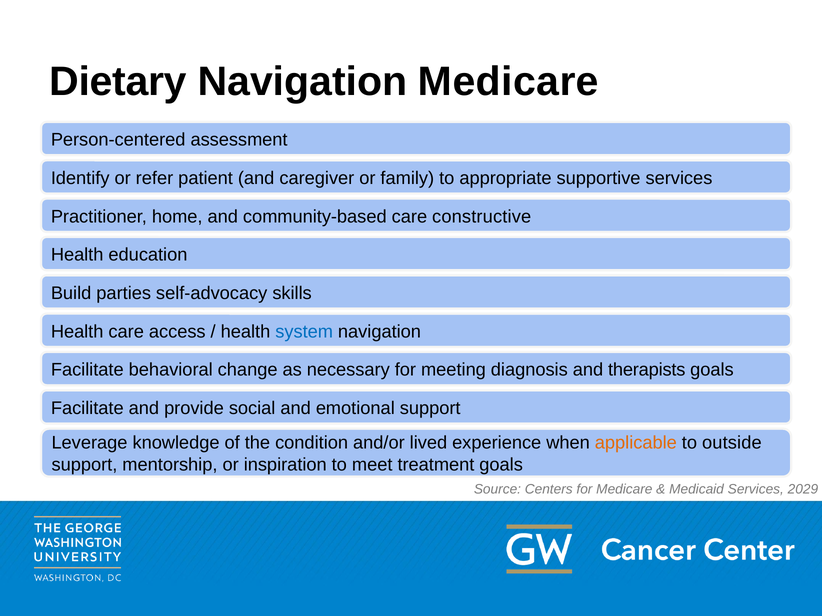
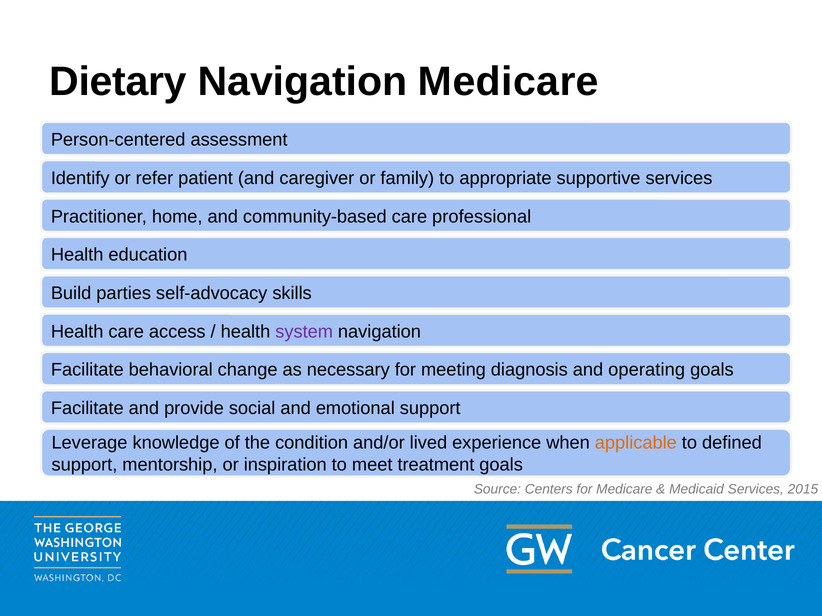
constructive: constructive -> professional (482, 217)
system colour: blue -> purple (304, 332)
therapists: therapists -> operating (647, 370)
outside: outside -> defined (732, 443)
2029: 2029 -> 2015 (803, 490)
